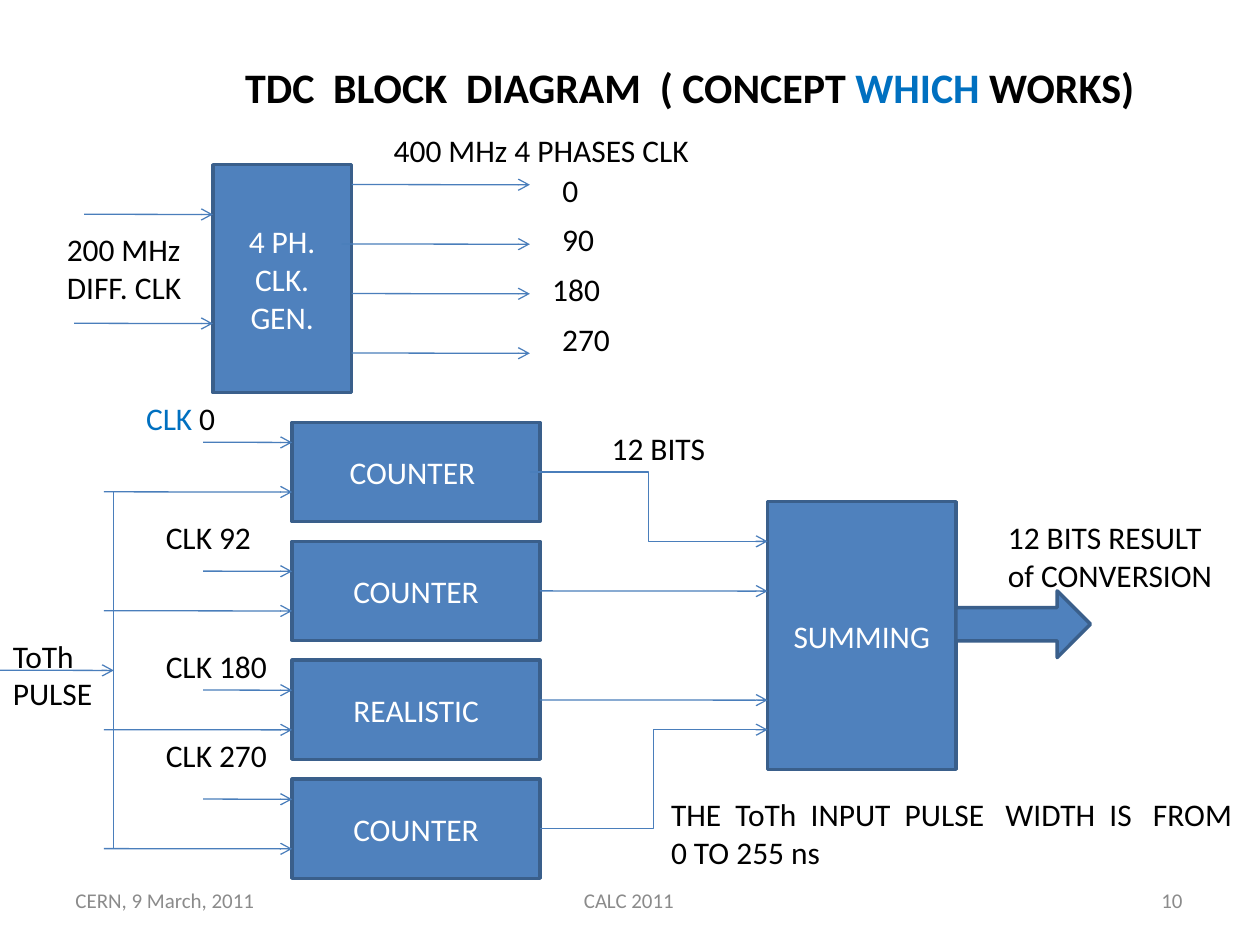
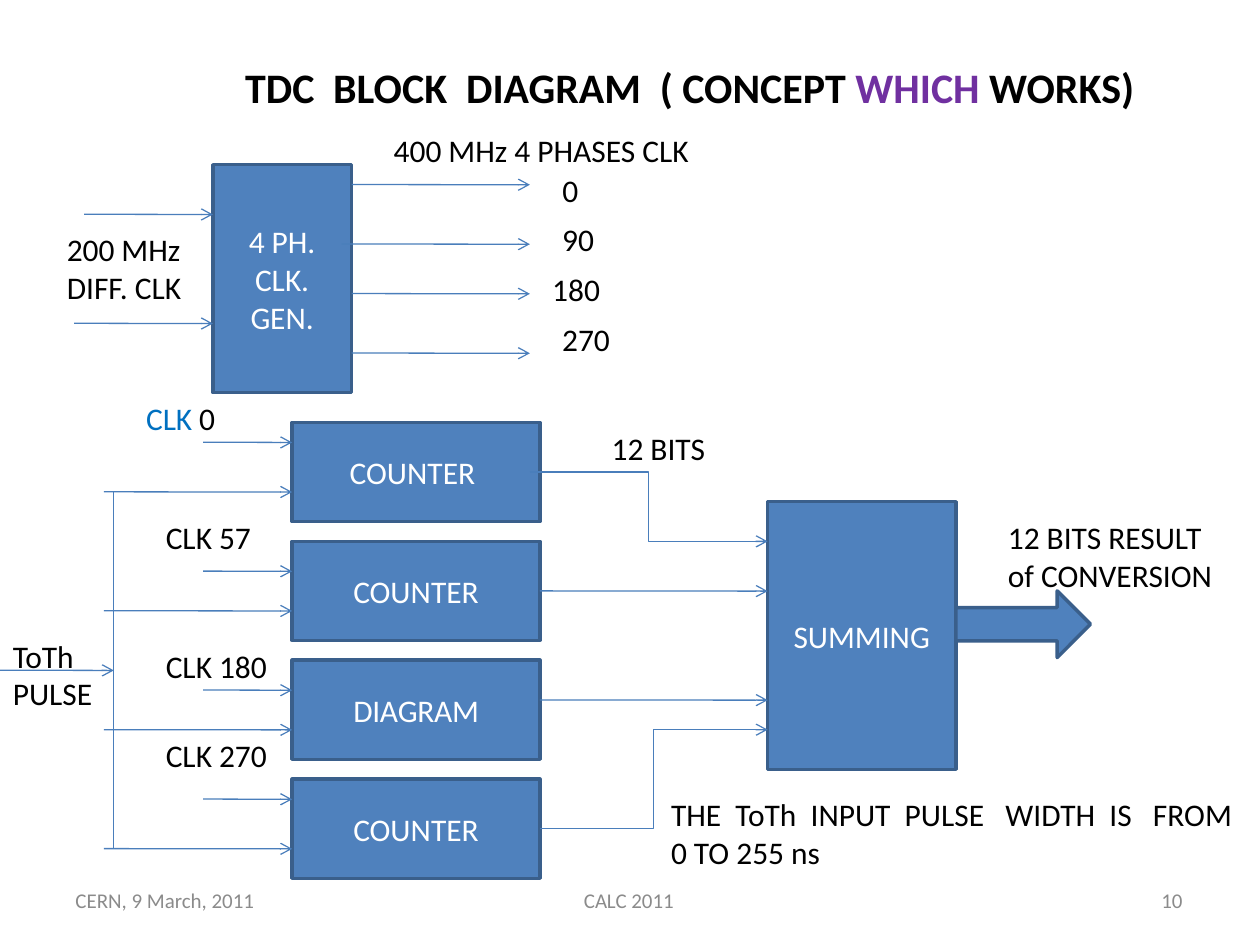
WHICH colour: blue -> purple (917, 90)
92: 92 -> 57 (235, 539)
REALISTIC: REALISTIC -> DIAGRAM (416, 712)
